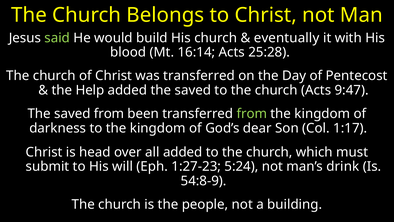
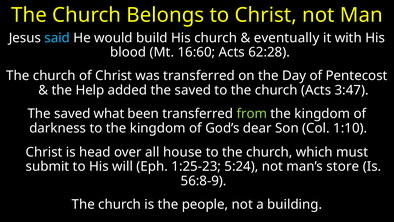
said colour: light green -> light blue (57, 38)
16:14: 16:14 -> 16:60 (196, 52)
25:28: 25:28 -> 62:28 (269, 52)
9:47: 9:47 -> 3:47 (352, 90)
saved from: from -> what (109, 114)
1:17: 1:17 -> 1:10 (350, 128)
all added: added -> house (183, 152)
1:27-23: 1:27-23 -> 1:25-23 (196, 166)
drink: drink -> store (343, 166)
54:8-9: 54:8-9 -> 56:8-9 (204, 181)
